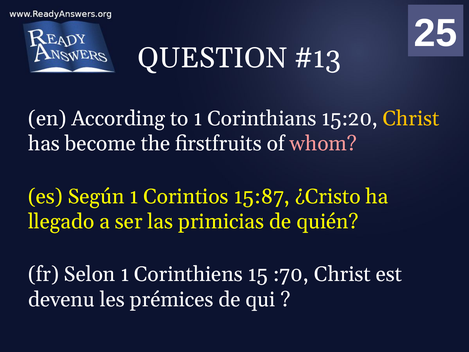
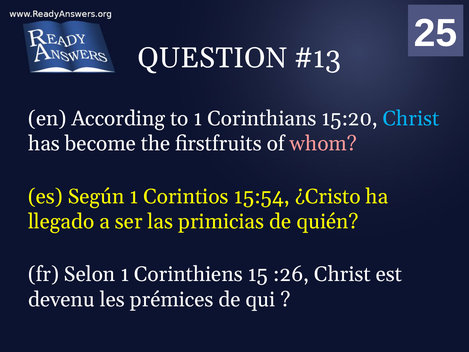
Christ colour: yellow -> light blue (411, 119)
15:87: 15:87 -> 15:54 (262, 196)
:70: :70 -> :26 (291, 274)
